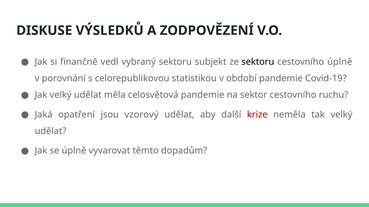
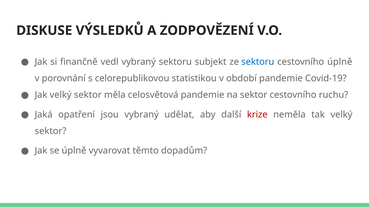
sektoru colour: black -> blue (258, 62)
Jak velký udělat: udělat -> sektor (88, 95)
jsou vzorový: vzorový -> vybraný (142, 115)
udělat: udělat -> sektor (51, 131)
